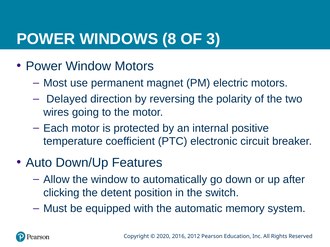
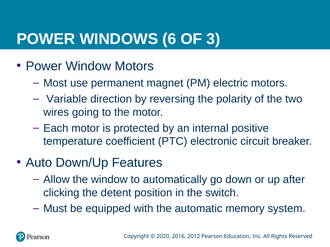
8: 8 -> 6 (169, 39)
Delayed: Delayed -> Variable (67, 99)
